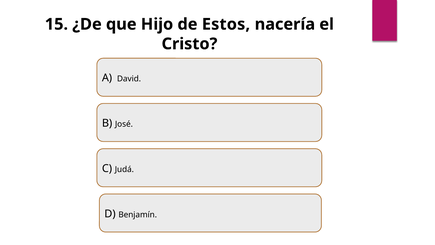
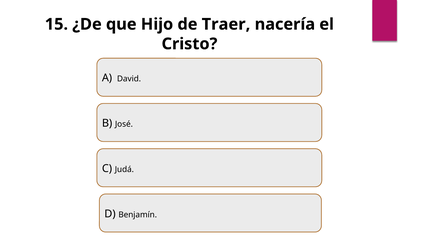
Estos: Estos -> Traer (226, 24)
